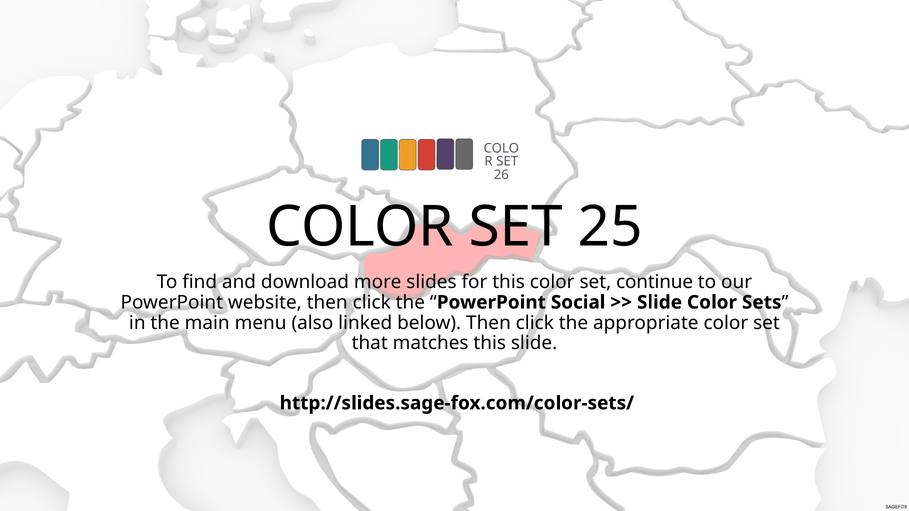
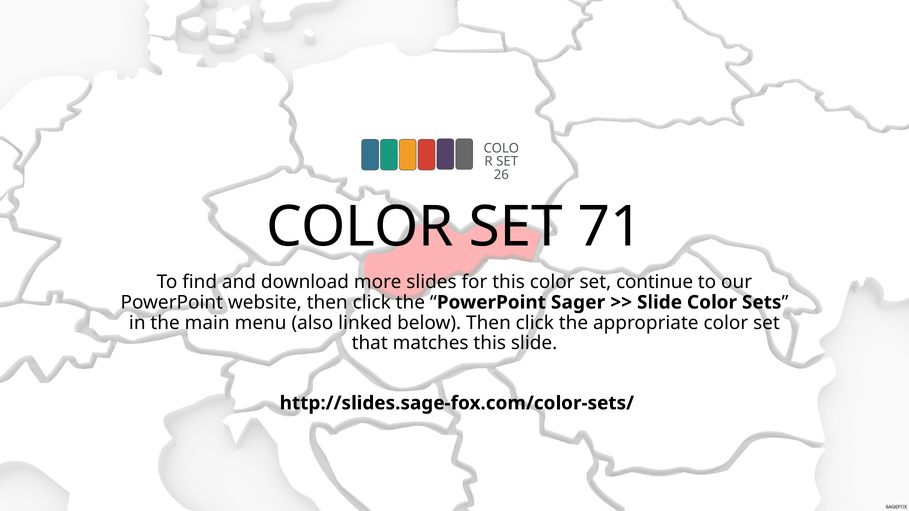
25: 25 -> 71 (610, 227)
Social: Social -> Sager (578, 303)
